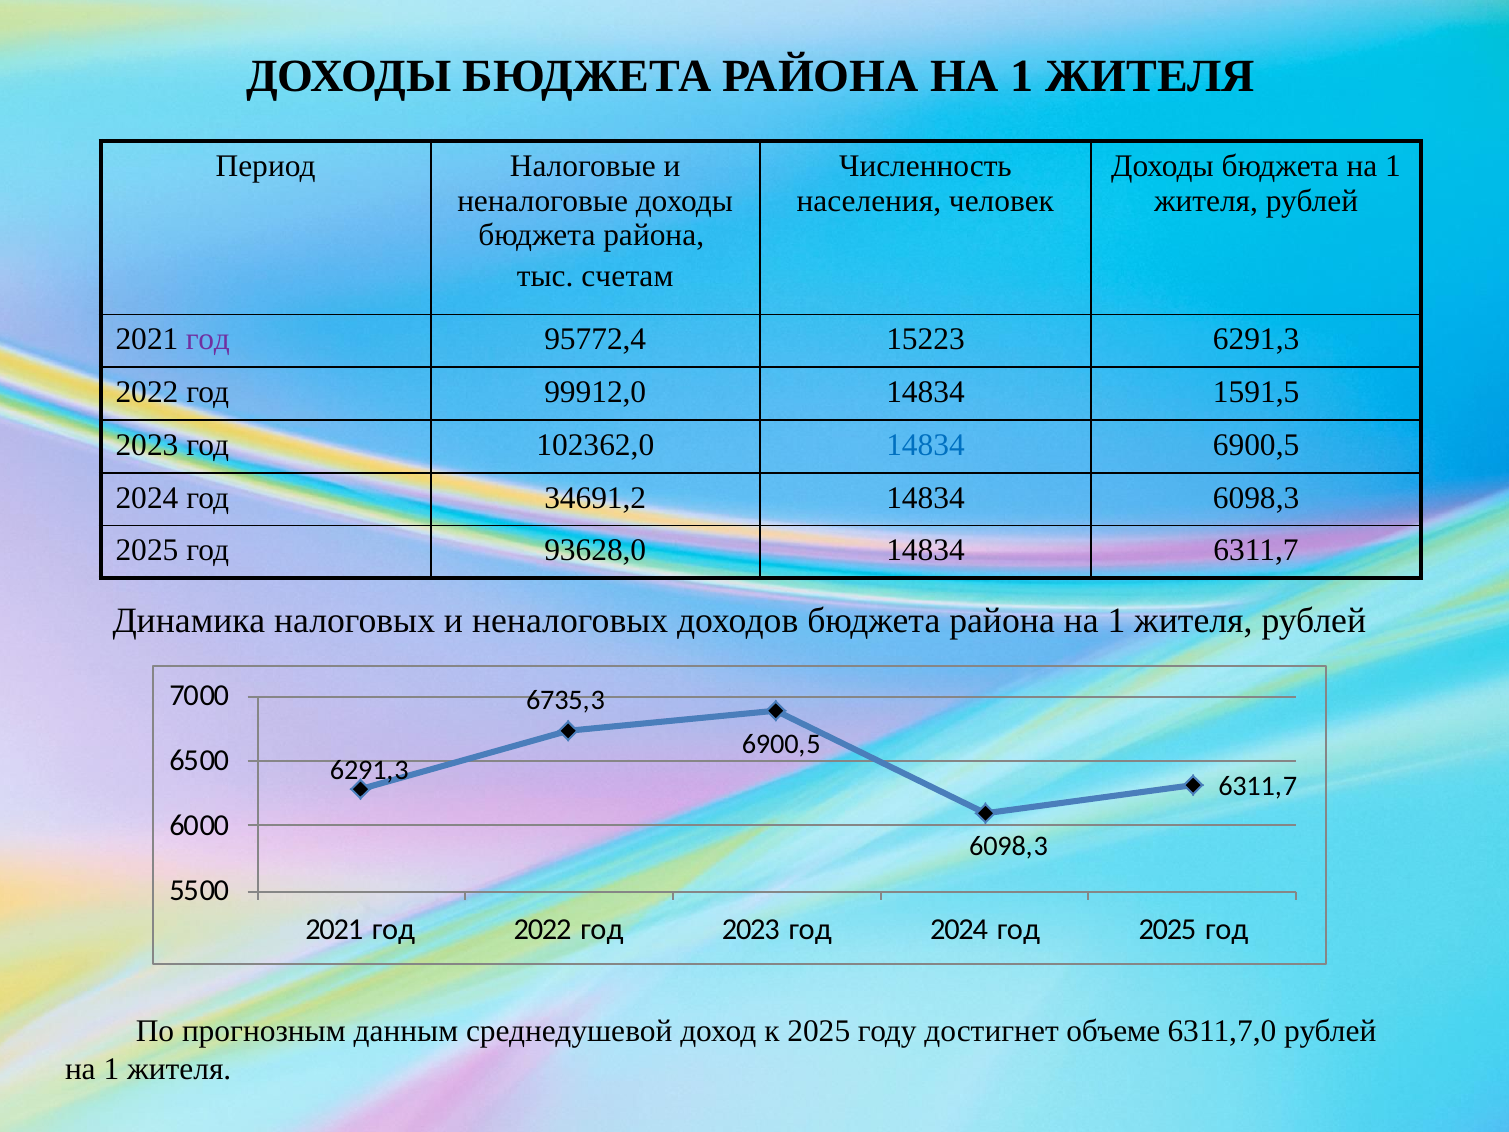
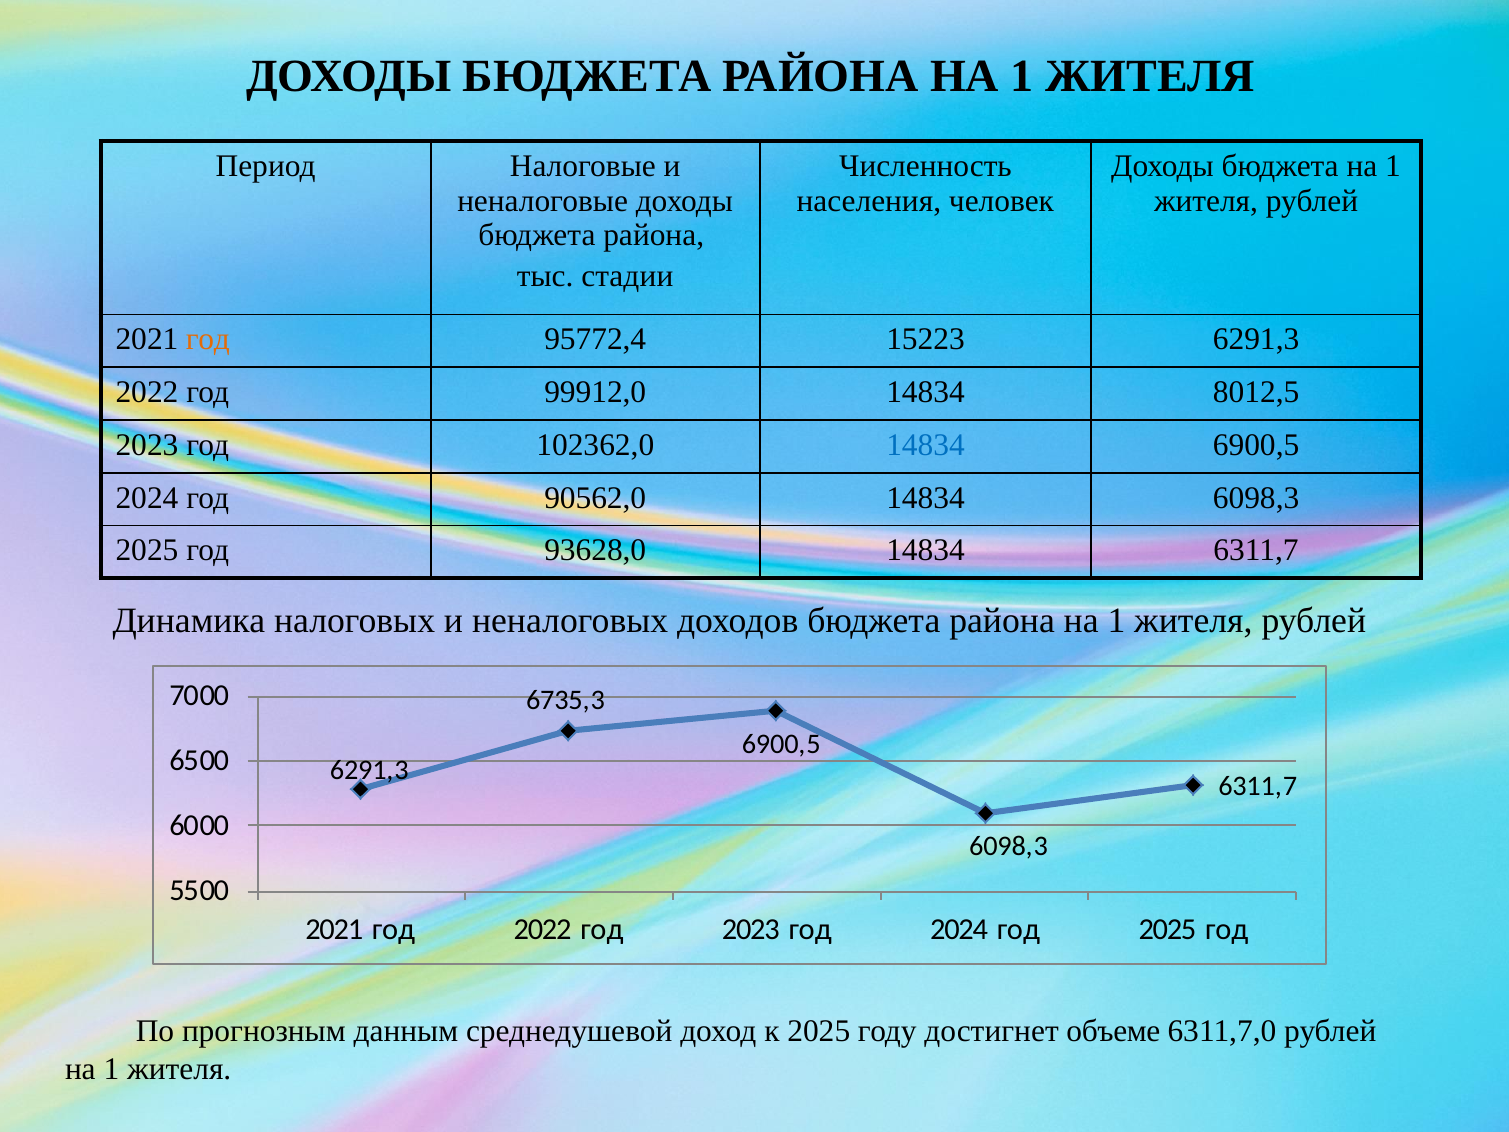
счетам: счетам -> стадии (627, 276)
год colour: purple -> orange (208, 339)
1591,5: 1591,5 -> 8012,5 (1256, 392)
34691,2: 34691,2 -> 90562,0 (595, 498)
